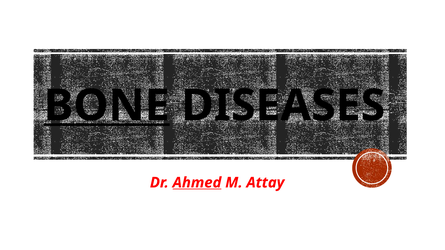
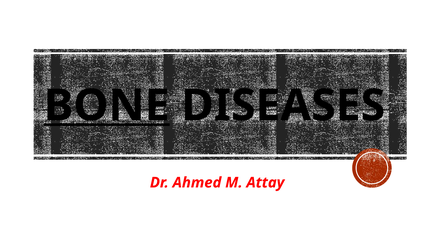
Ahmed underline: present -> none (197, 183)
